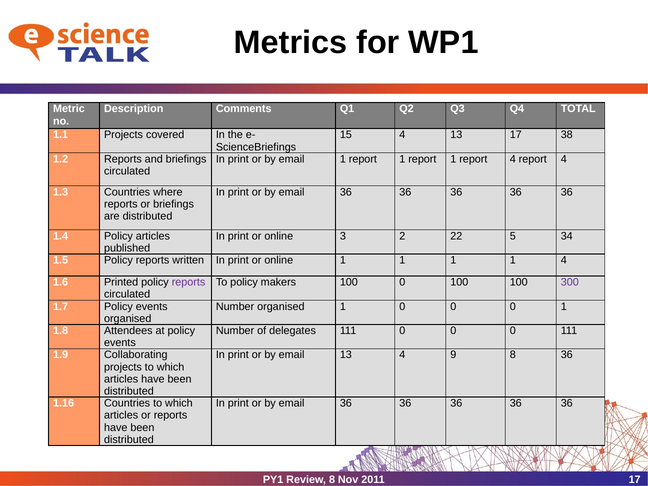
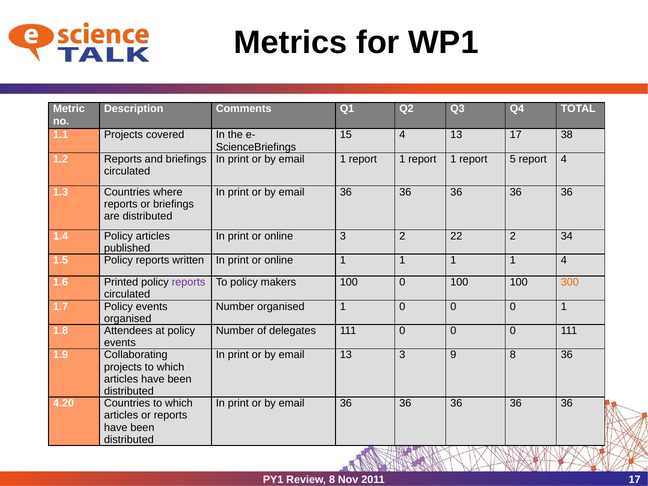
1 report 4: 4 -> 5 (513, 159)
22 5: 5 -> 2 (513, 236)
300 colour: purple -> orange (570, 282)
13 4: 4 -> 3 (402, 355)
1.16: 1.16 -> 4.20 (64, 403)
